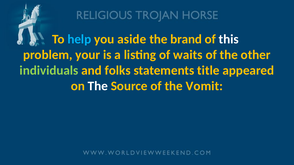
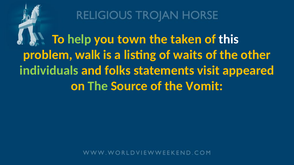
help colour: light blue -> light green (79, 39)
aside: aside -> town (132, 39)
brand: brand -> taken (186, 39)
your: your -> walk (88, 55)
title: title -> visit (208, 71)
The colour: white -> light green (98, 86)
